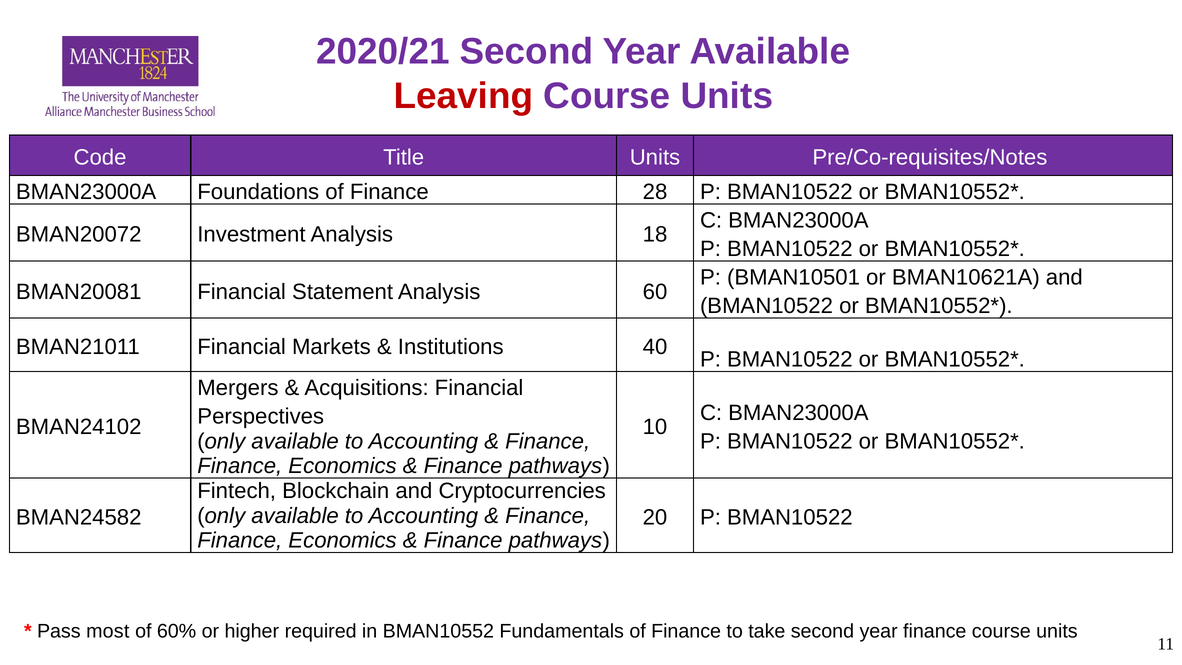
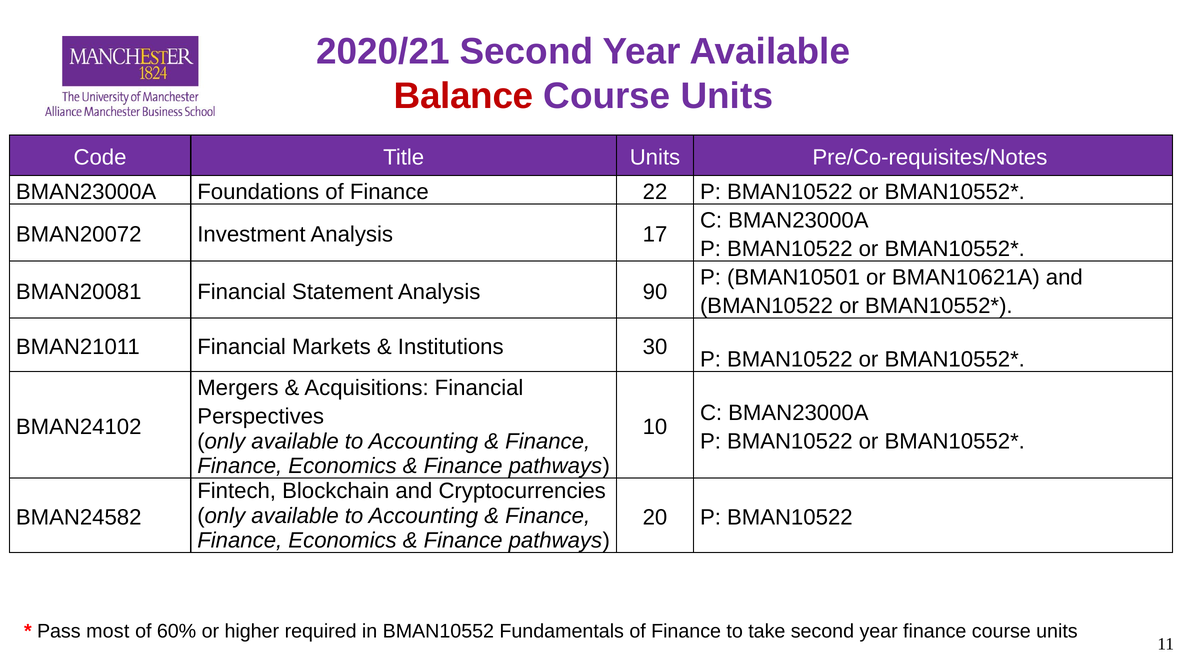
Leaving: Leaving -> Balance (464, 96)
28: 28 -> 22 (655, 192)
18: 18 -> 17 (655, 235)
60: 60 -> 90 (655, 292)
40: 40 -> 30 (655, 347)
